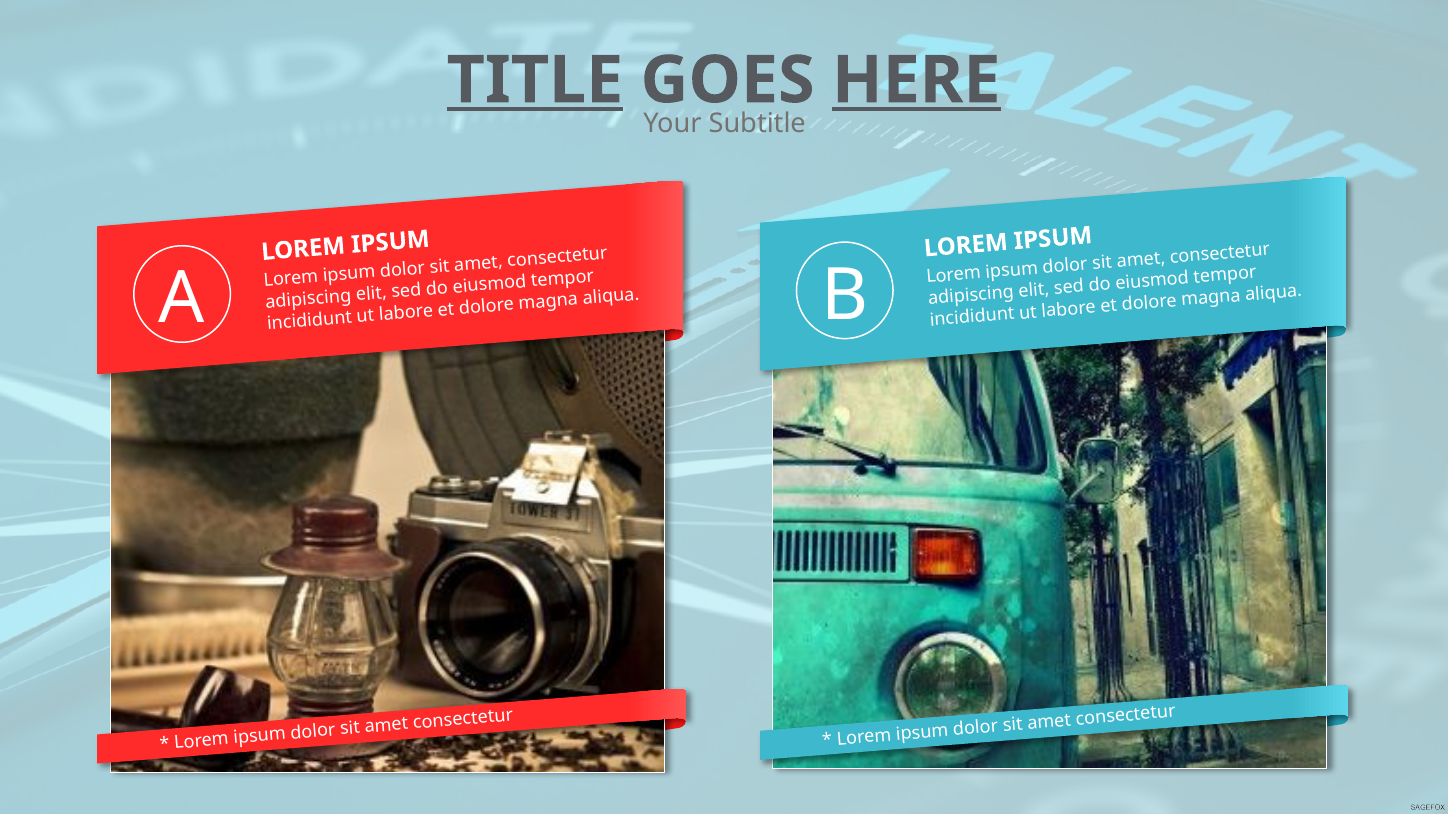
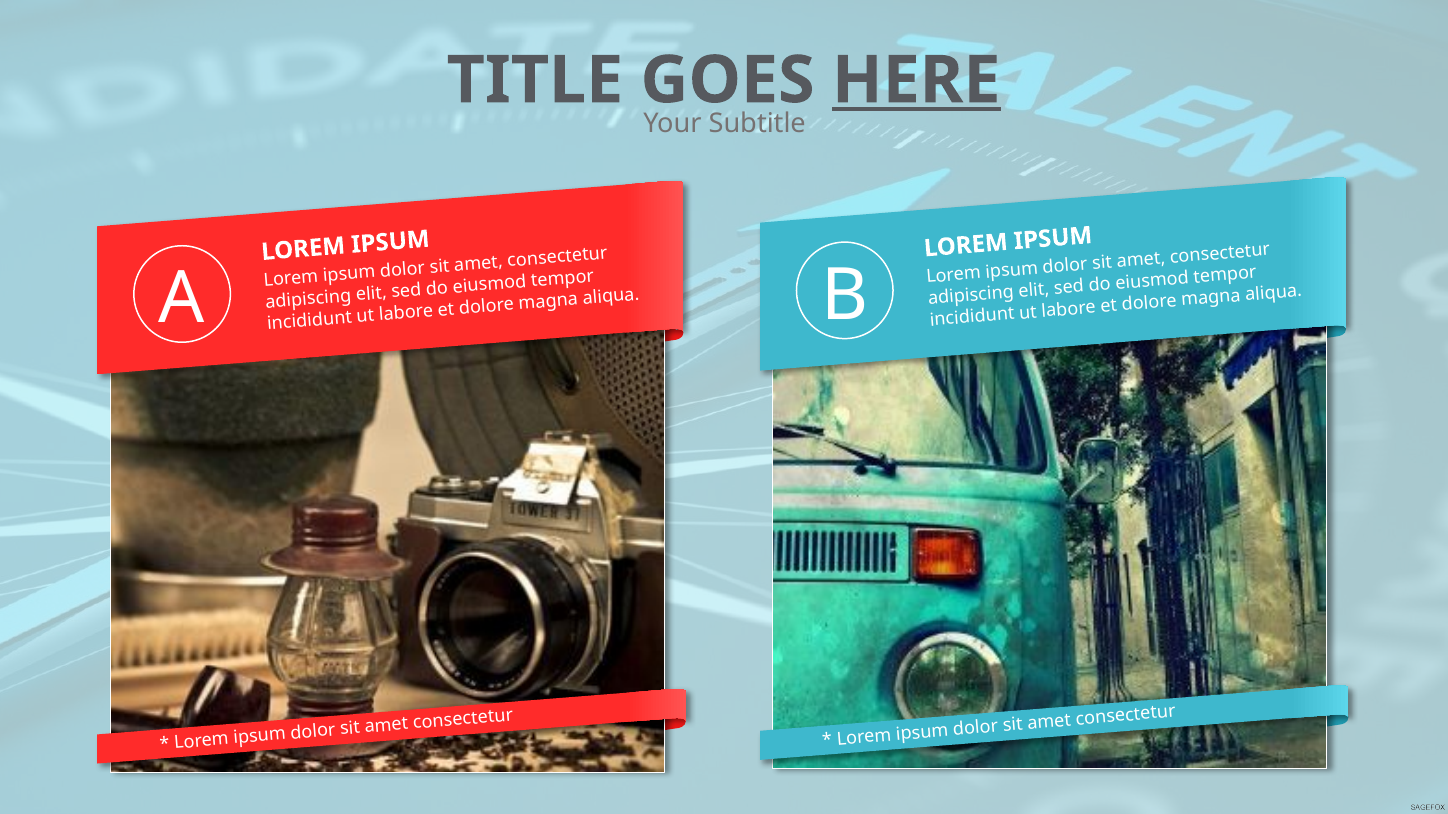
TITLE underline: present -> none (535, 80)
